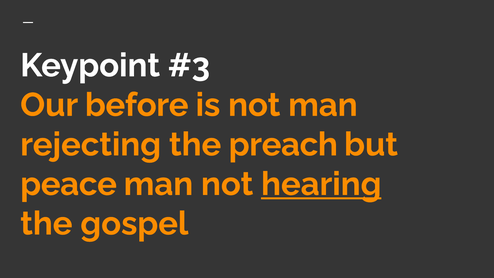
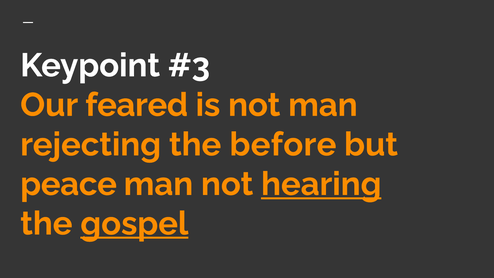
before: before -> feared (137, 105)
preach: preach -> before (283, 145)
gospel underline: none -> present (134, 224)
